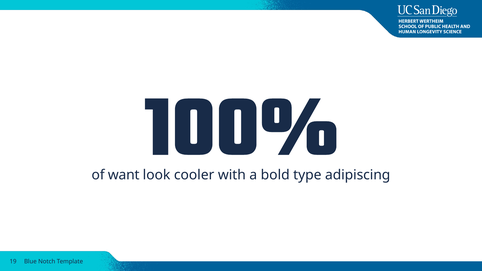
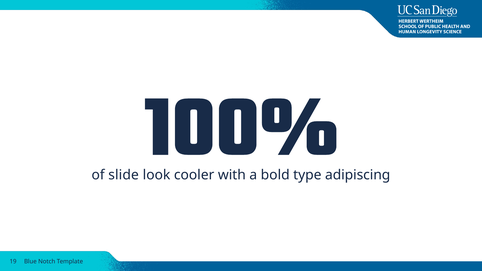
want: want -> slide (124, 175)
